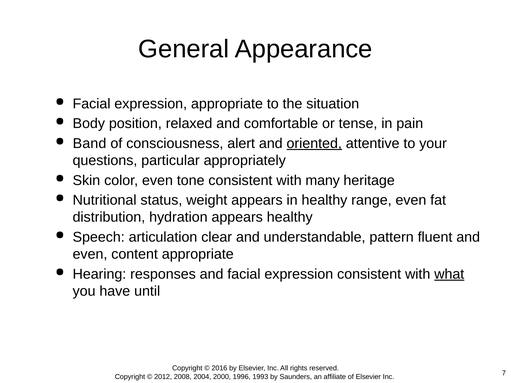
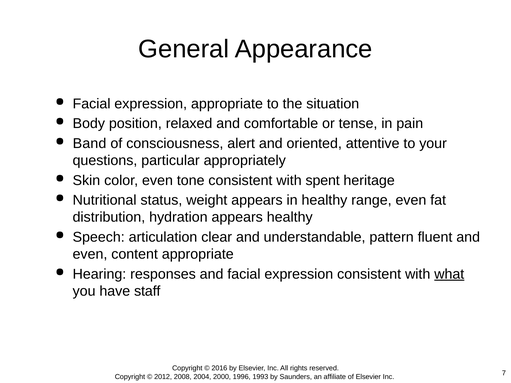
oriented underline: present -> none (314, 144)
many: many -> spent (323, 180)
until: until -> staff (147, 291)
